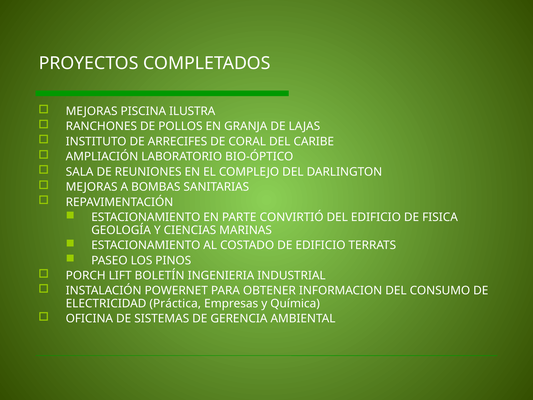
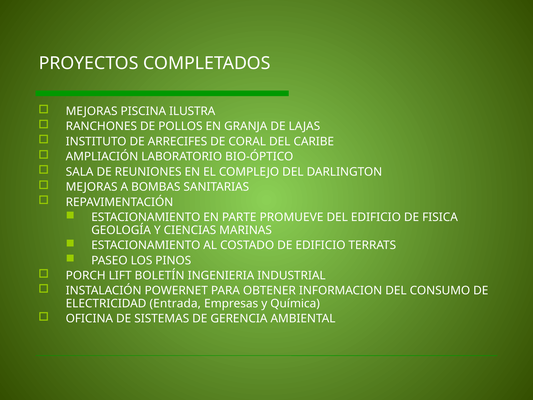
CONVIRTIÓ: CONVIRTIÓ -> PROMUEVE (292, 217)
Práctica: Práctica -> Entrada (175, 303)
